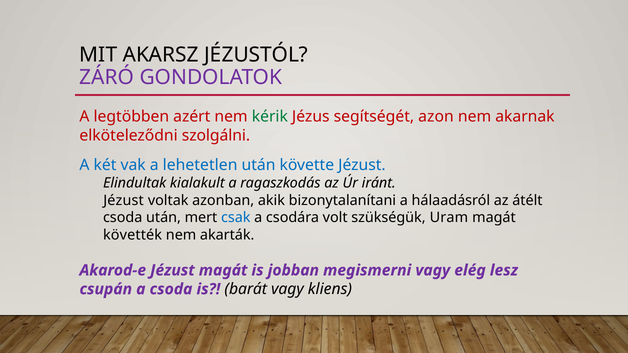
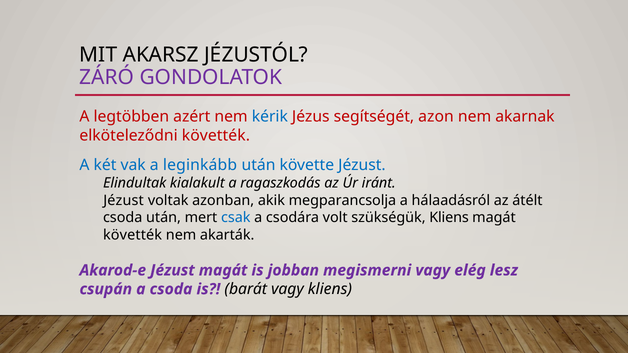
kérik colour: green -> blue (270, 117)
elköteleződni szolgálni: szolgálni -> követték (216, 136)
lehetetlen: lehetetlen -> leginkább (200, 165)
bizonytalanítani: bizonytalanítani -> megparancsolja (342, 201)
szükségük Uram: Uram -> Kliens (449, 218)
